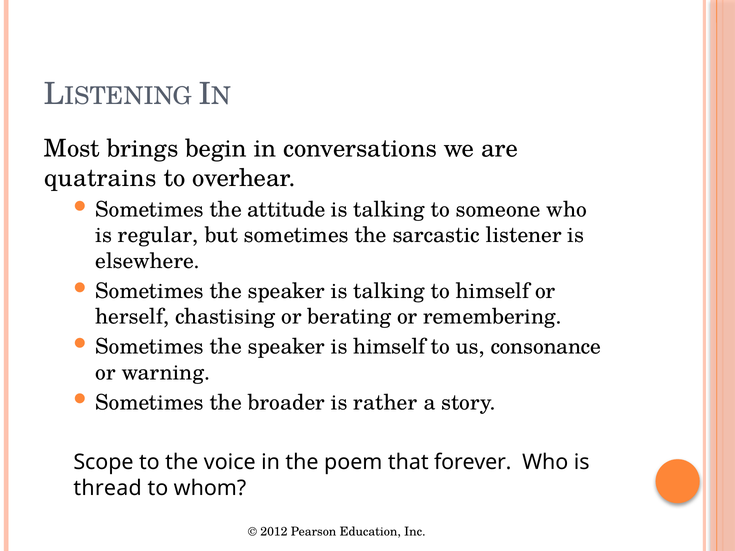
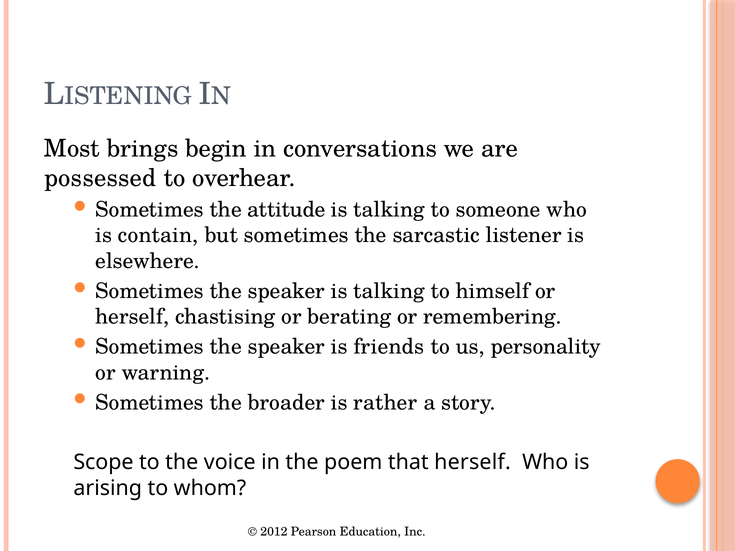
quatrains: quatrains -> possessed (100, 178)
regular: regular -> contain (158, 235)
is himself: himself -> friends (389, 347)
consonance: consonance -> personality (546, 347)
that forever: forever -> herself (473, 463)
thread: thread -> arising (108, 488)
